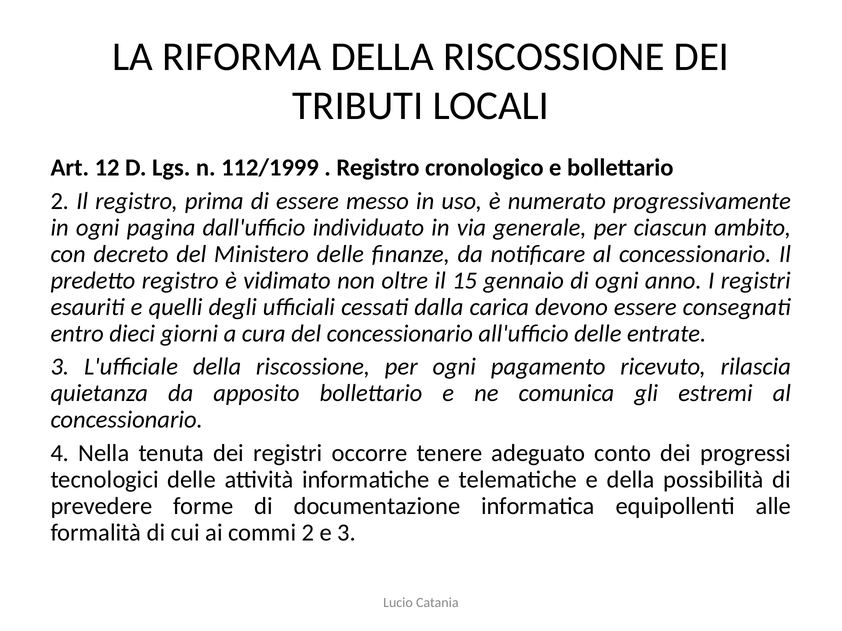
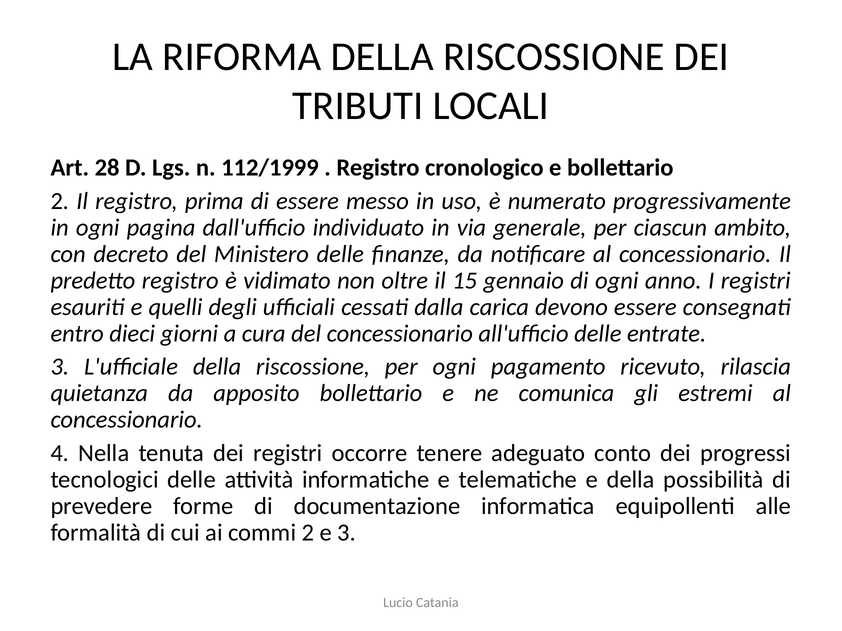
12: 12 -> 28 (107, 168)
